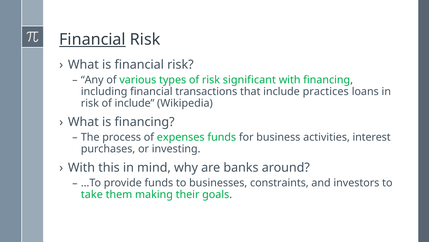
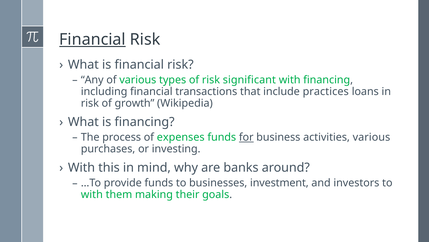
of include: include -> growth (135, 103)
for underline: none -> present (246, 137)
activities interest: interest -> various (371, 137)
constraints: constraints -> investment (279, 183)
take: take -> with (92, 194)
